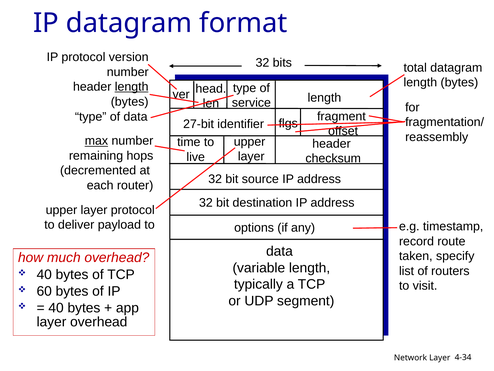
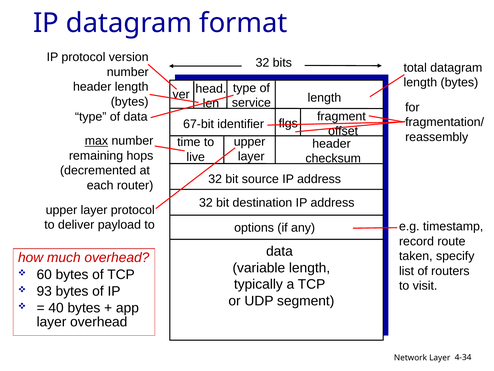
length underline: present -> none (132, 87)
27-bit: 27-bit -> 67-bit (199, 124)
40: 40 -> 60 (44, 274)
60: 60 -> 93 (44, 291)
